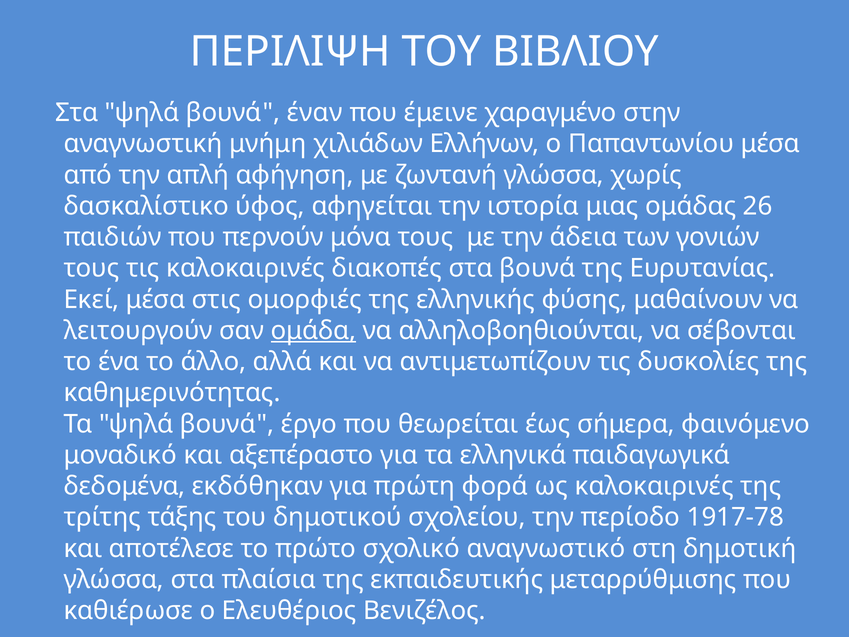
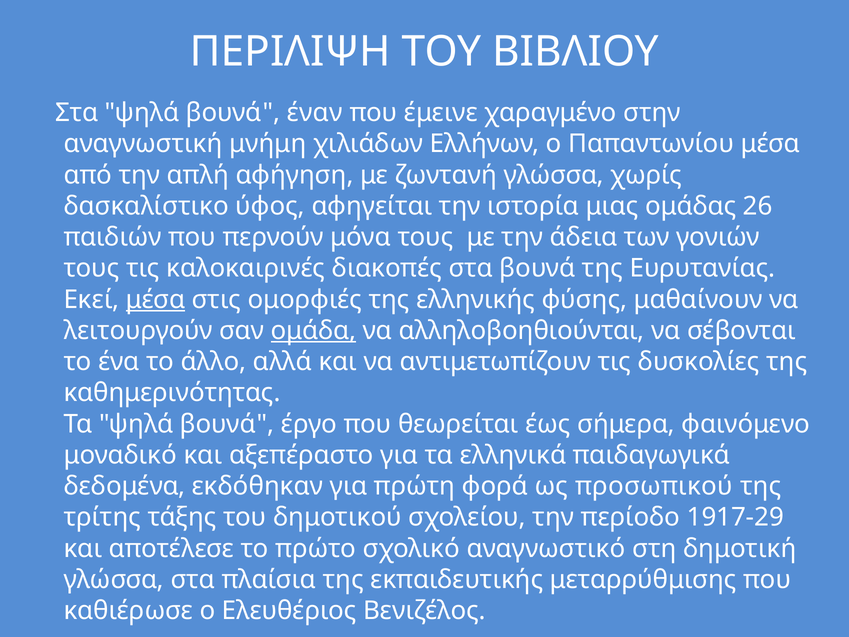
μέσα underline: none -> present (155, 299)
ως καλοκαιρινές: καλοκαιρινές -> προσωπικού (654, 486)
1917-78: 1917-78 -> 1917-29 (735, 517)
